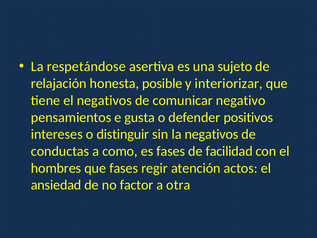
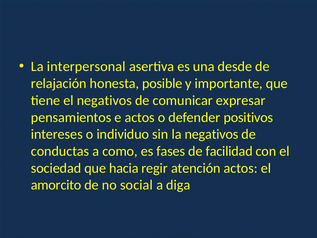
respetándose: respetándose -> interpersonal (86, 67)
sujeto: sujeto -> desde (235, 67)
interiorizar: interiorizar -> importante (229, 83)
negativo: negativo -> expresar (241, 100)
e gusta: gusta -> actos (140, 117)
distinguir: distinguir -> individuo (123, 134)
hombres: hombres -> sociedad (56, 168)
que fases: fases -> hacia (124, 168)
ansiedad: ansiedad -> amorcito (56, 185)
factor: factor -> social (136, 185)
otra: otra -> diga (178, 185)
